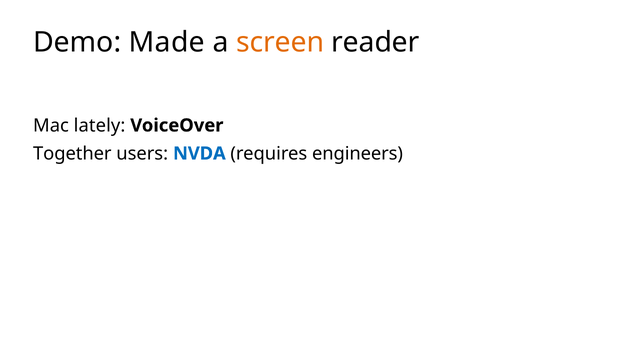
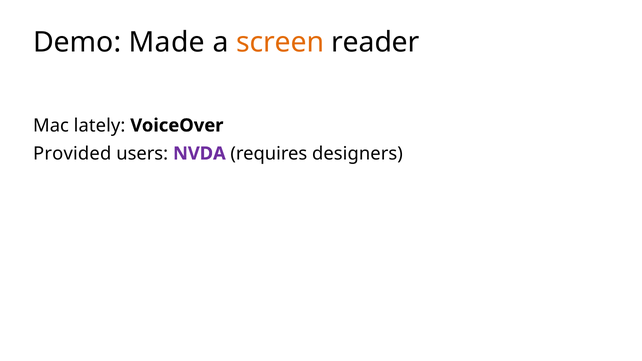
Together: Together -> Provided (72, 154)
NVDA colour: blue -> purple (199, 154)
engineers: engineers -> designers (357, 154)
